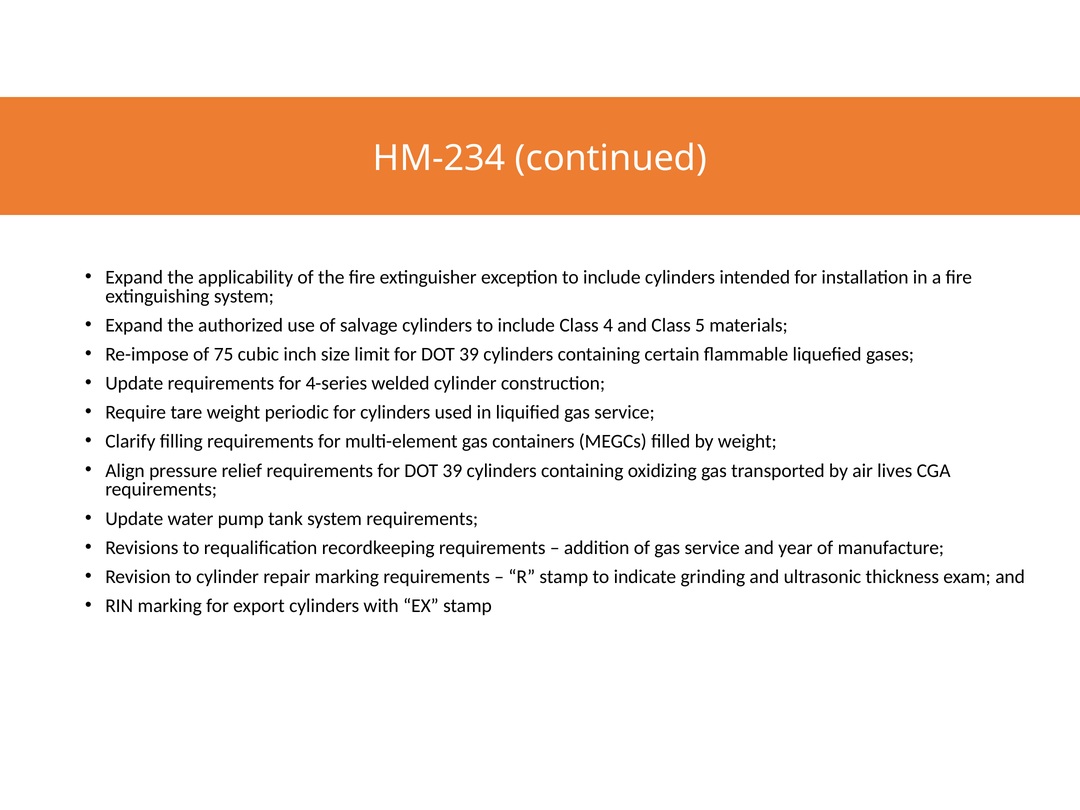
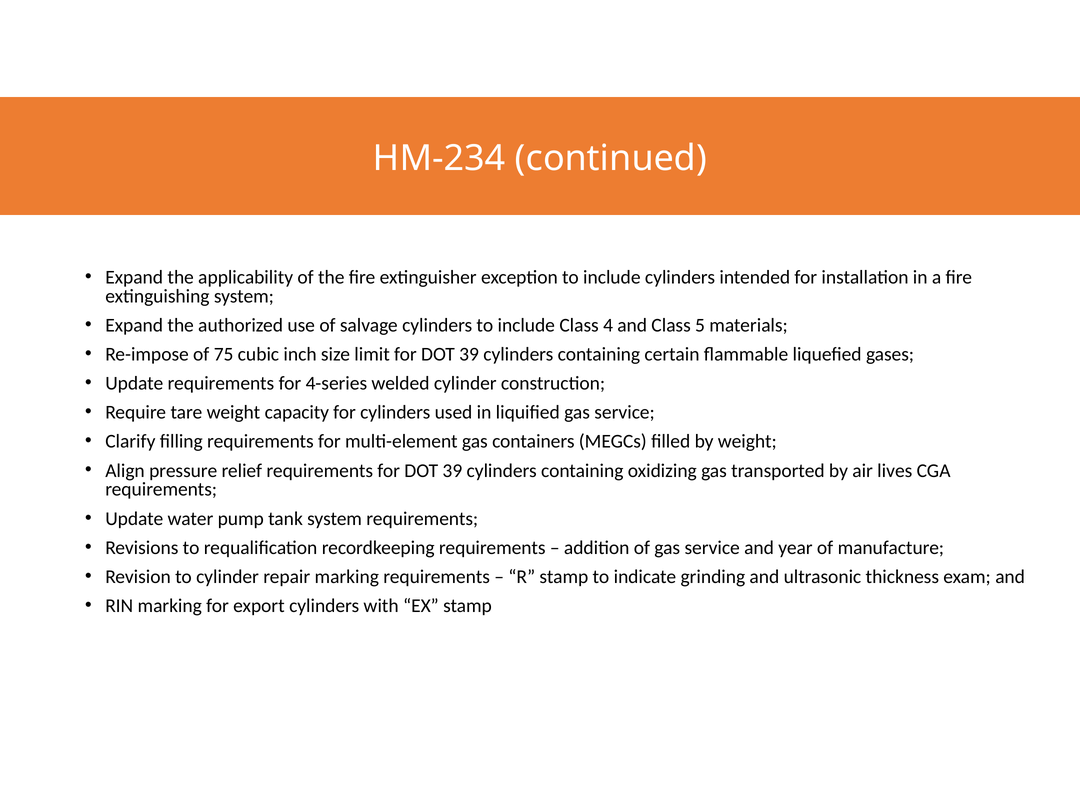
periodic: periodic -> capacity (297, 412)
